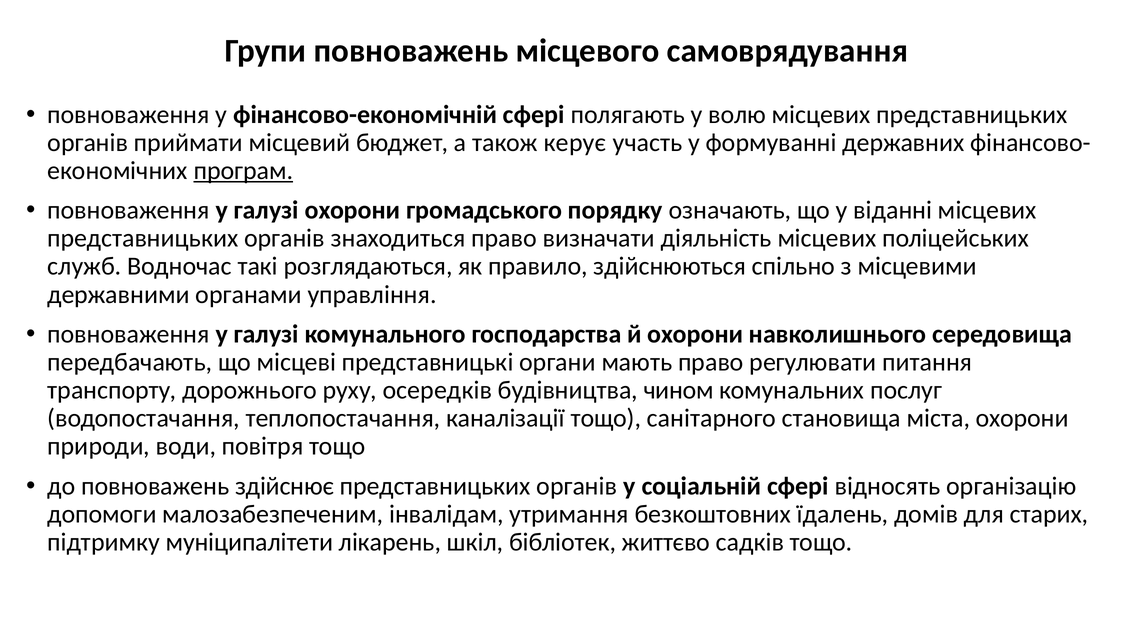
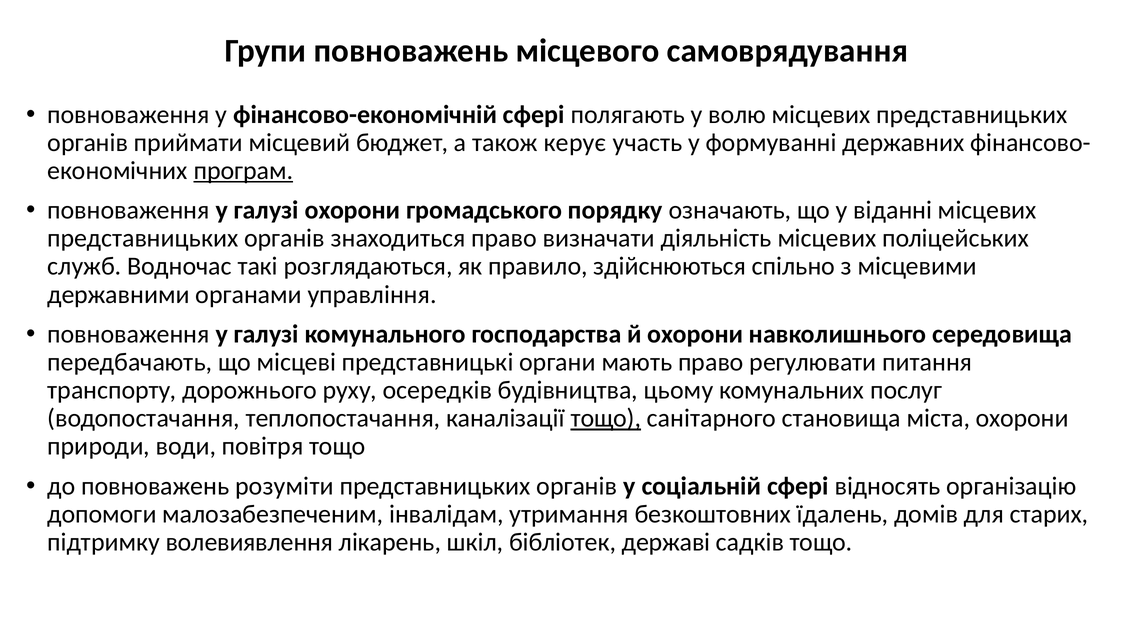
чином: чином -> цьому (679, 391)
тощо underline: none -> present (606, 419)
здійснює: здійснює -> розуміти (284, 486)
муніципалітети: муніципалітети -> волевиявлення (249, 542)
життєво: життєво -> державі (666, 542)
